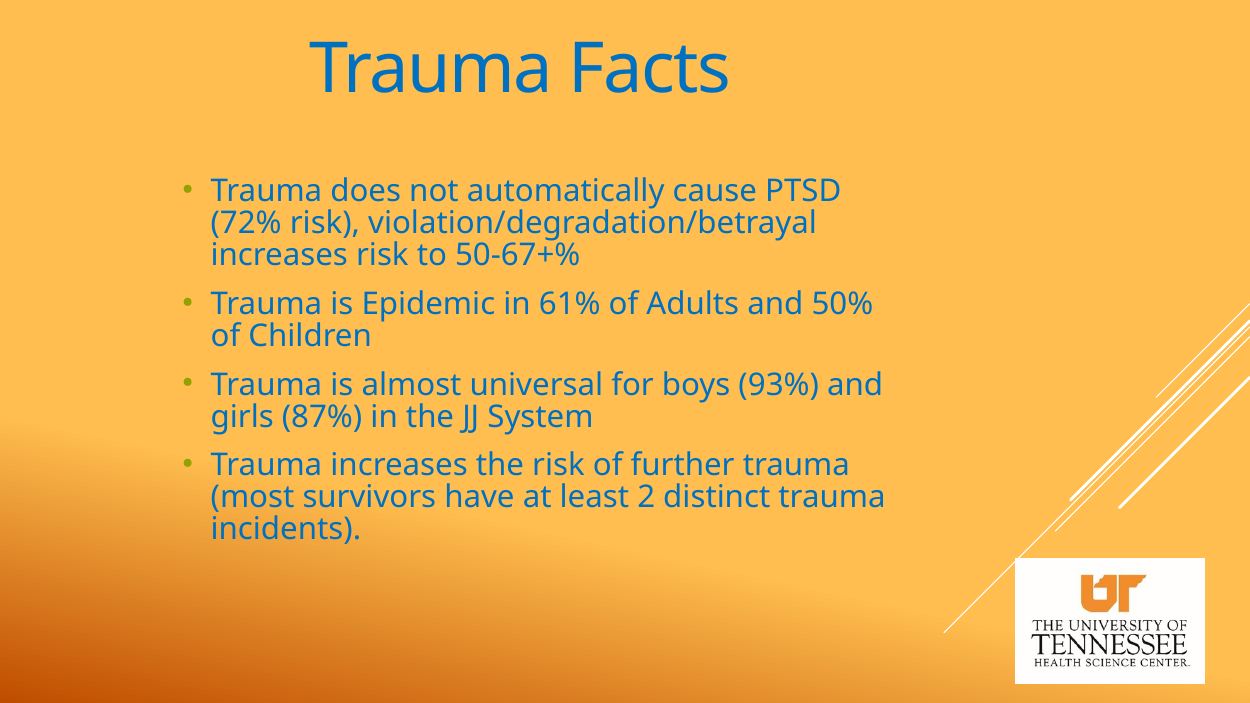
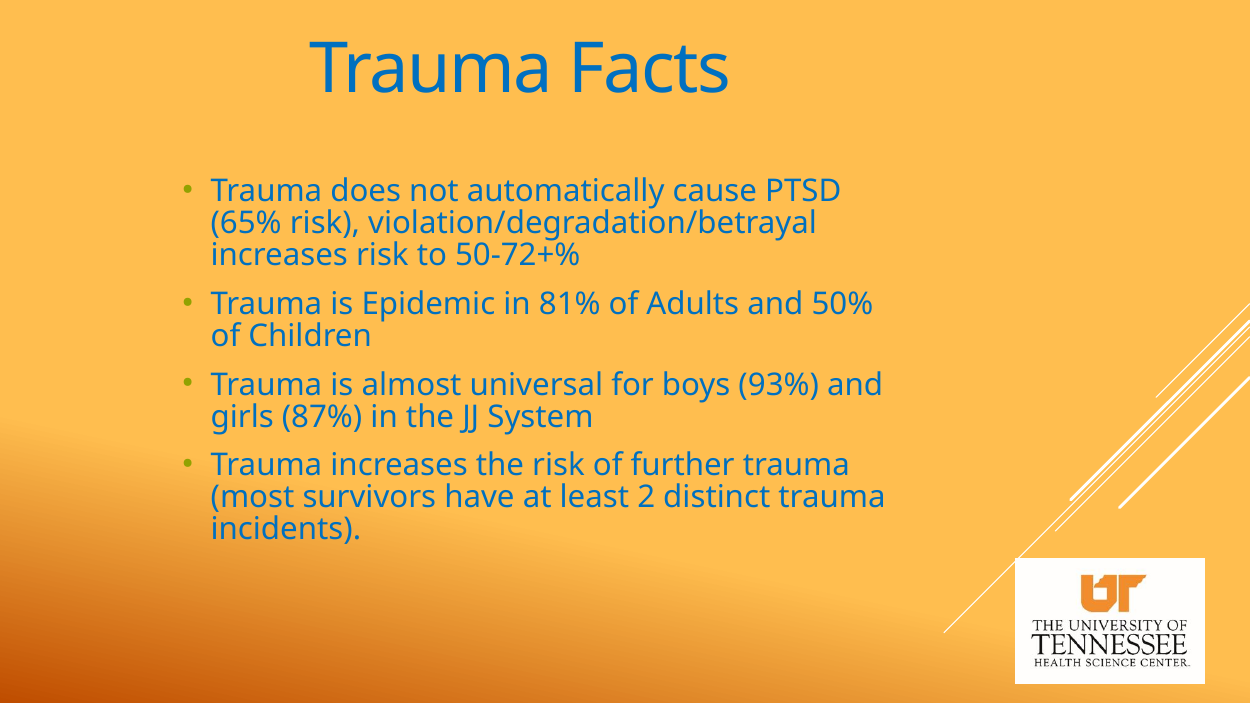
72%: 72% -> 65% (246, 224)
50-67+%: 50-67+% -> 50-72+% (518, 255)
61%: 61% -> 81% (570, 304)
